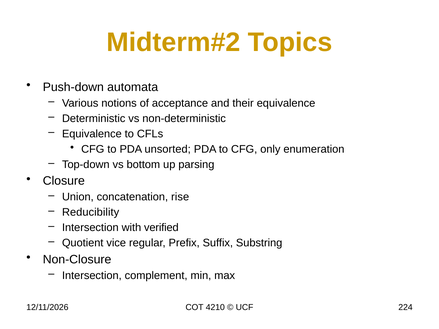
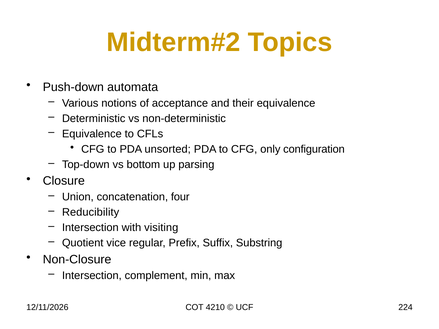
enumeration: enumeration -> configuration (314, 149)
rise: rise -> four (180, 197)
verified: verified -> visiting (161, 228)
